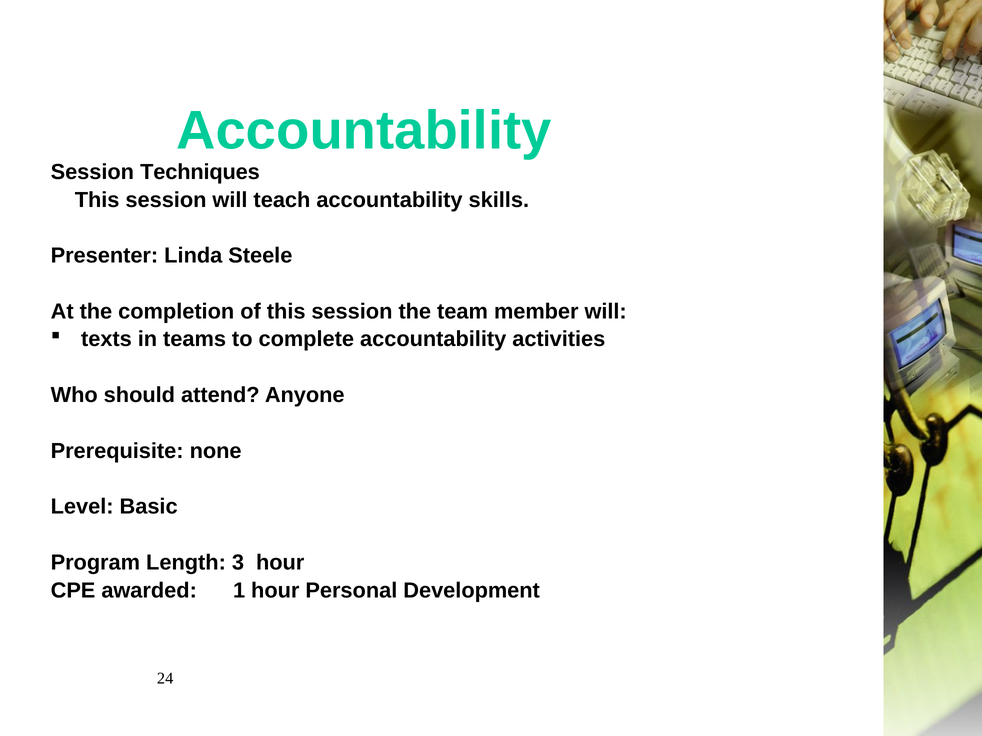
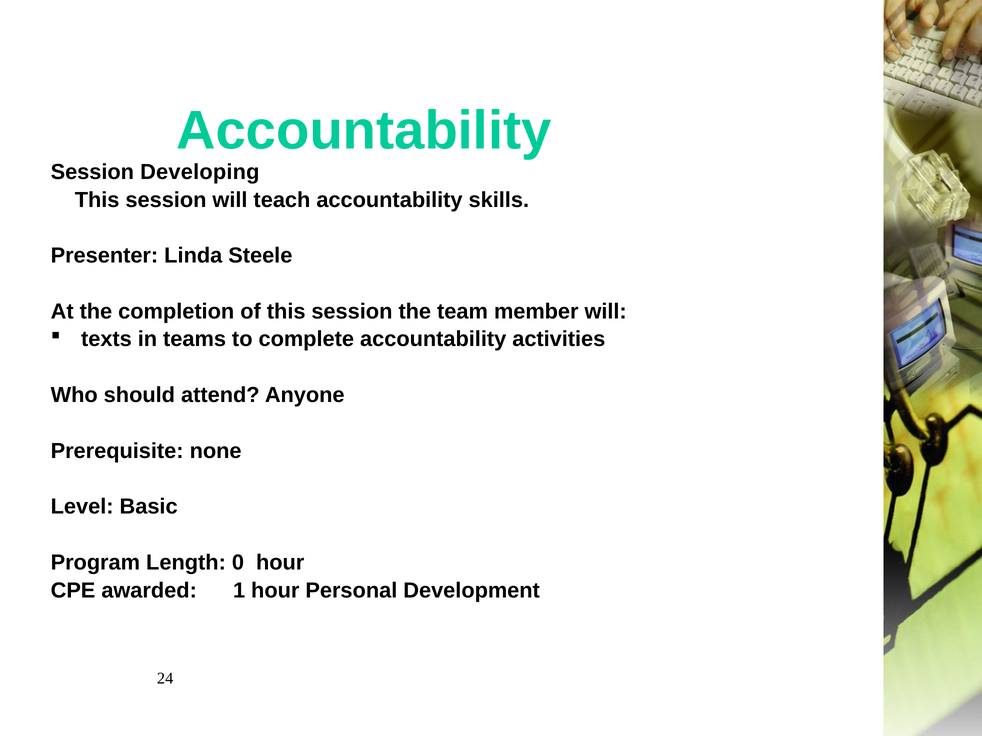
Techniques: Techniques -> Developing (200, 172)
3: 3 -> 0 (238, 563)
